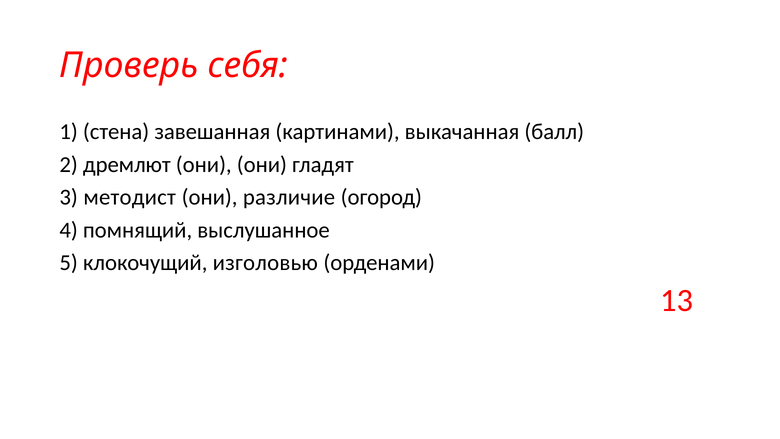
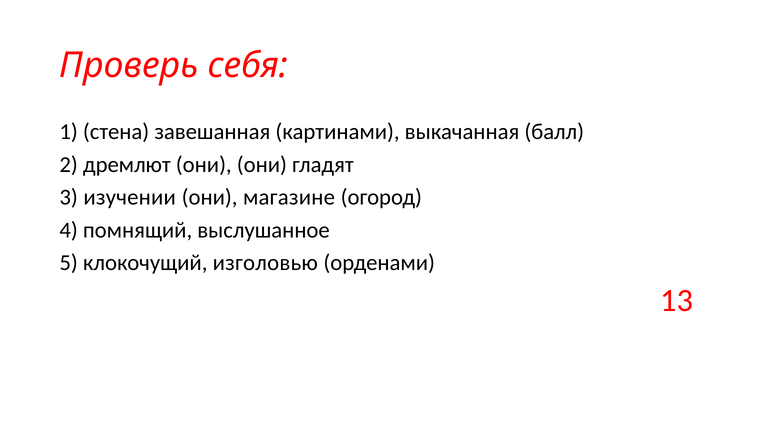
методист: методист -> изучении (130, 197)
различие: различие -> магазине (289, 197)
